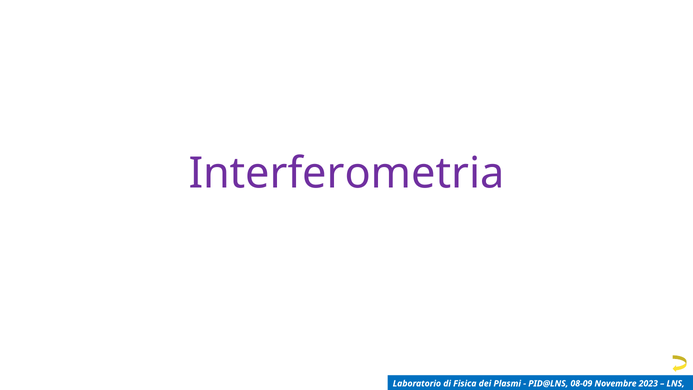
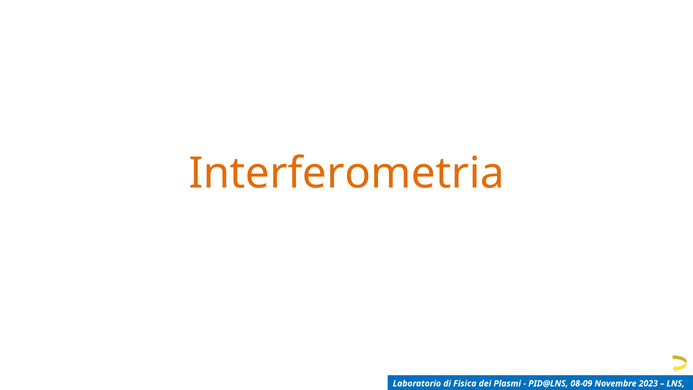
Interferometria colour: purple -> orange (346, 173)
